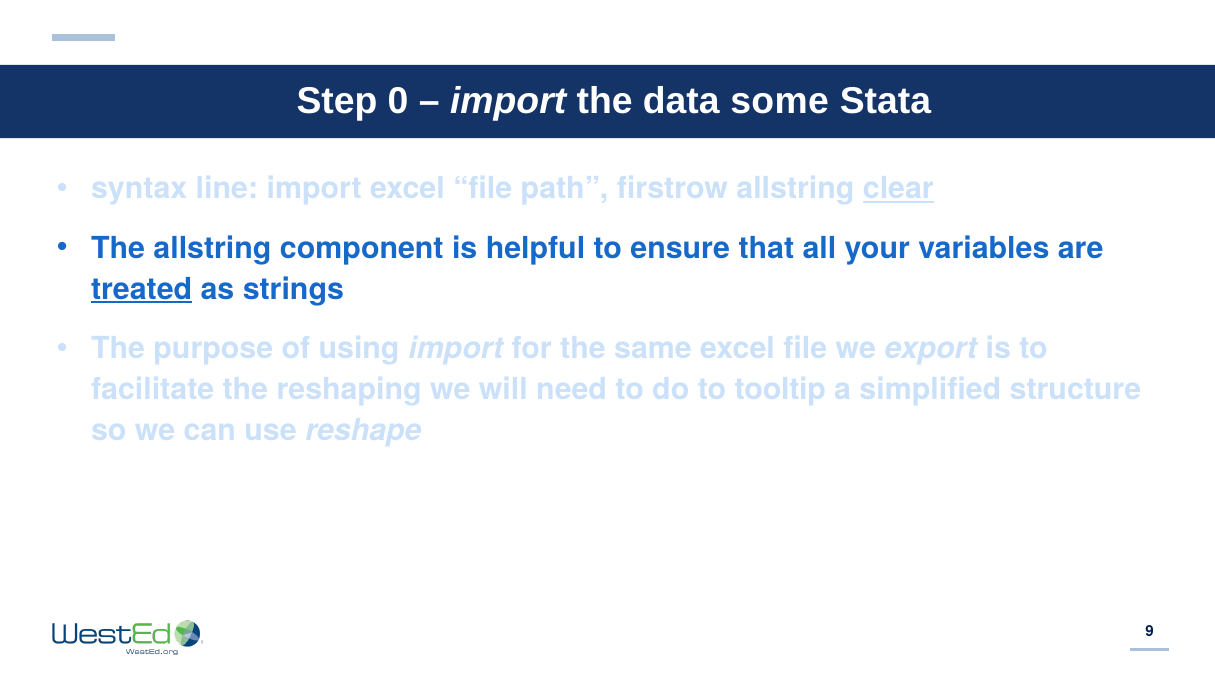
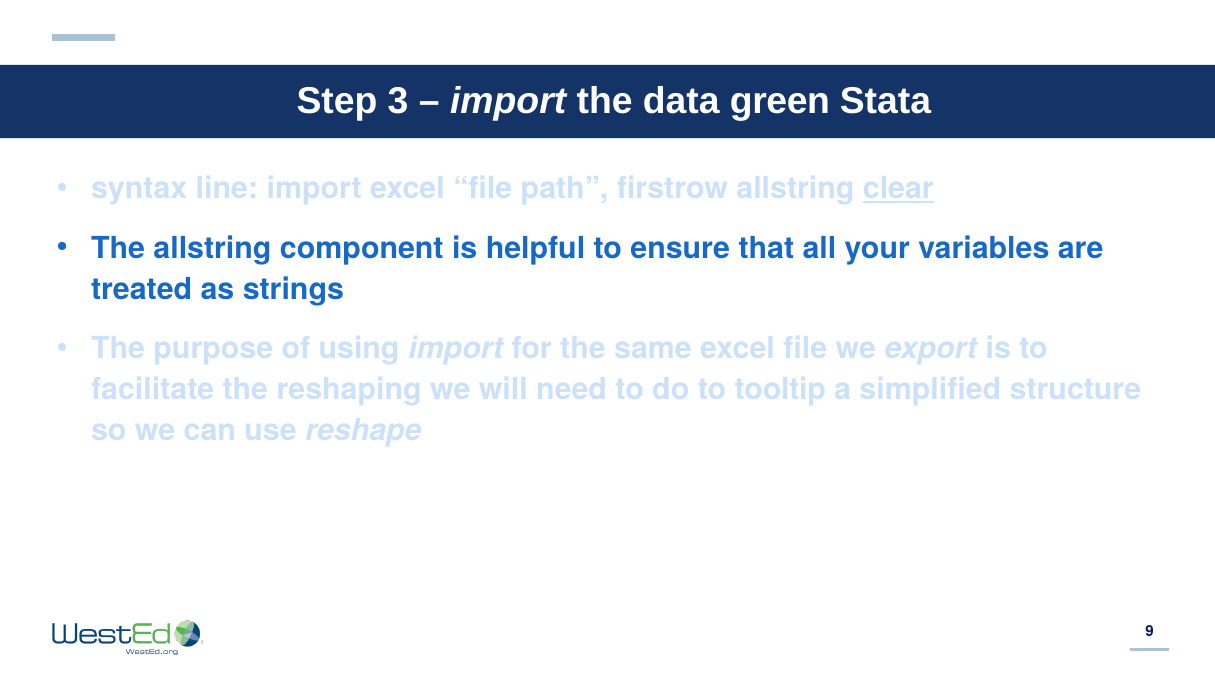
0: 0 -> 3 (398, 101)
some: some -> green (780, 101)
treated underline: present -> none (142, 289)
